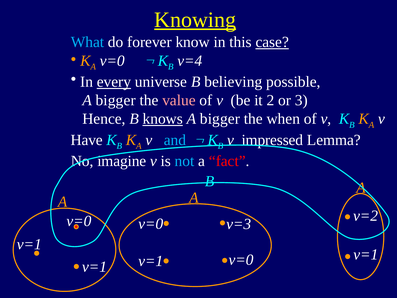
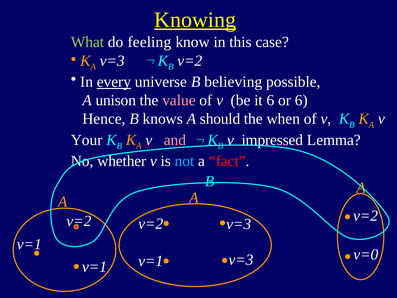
What colour: light blue -> light green (87, 42)
forever: forever -> feeling (149, 42)
case underline: present -> none (272, 42)
A v=0: v=0 -> v=3 (112, 61)
B v=4: v=4 -> v=2 (190, 61)
bigger: bigger -> unison (116, 100)
it 2: 2 -> 6 (270, 100)
or 3: 3 -> 6 (301, 100)
knows underline: present -> none (163, 119)
bigger: bigger -> should (220, 119)
Have: Have -> Your (87, 140)
and colour: light blue -> pink (175, 140)
imagine: imagine -> whether (122, 161)
v=0: v=0 -> v=2 (79, 221)
v=0: v=0 -> v=2 (151, 224)
v=1: v=1 -> v=0 (366, 254)
v=0: v=0 -> v=3 (241, 260)
